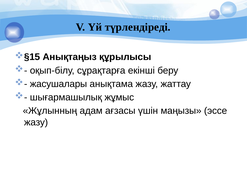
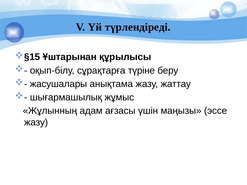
Анықтаңыз: Анықтаңыз -> Ұштарынан (70, 57)
екінші: екінші -> түріне (141, 71)
